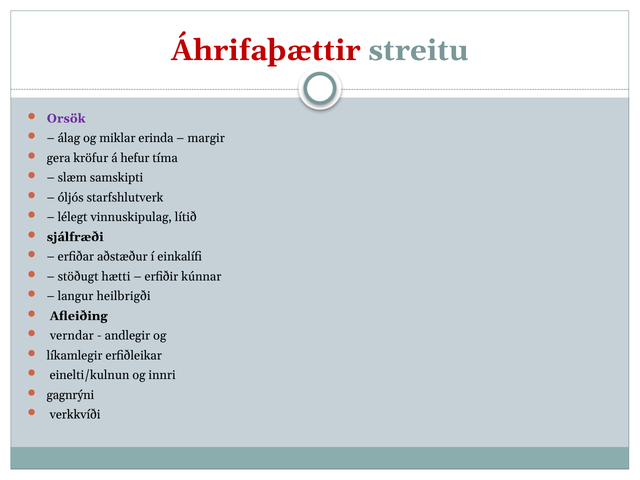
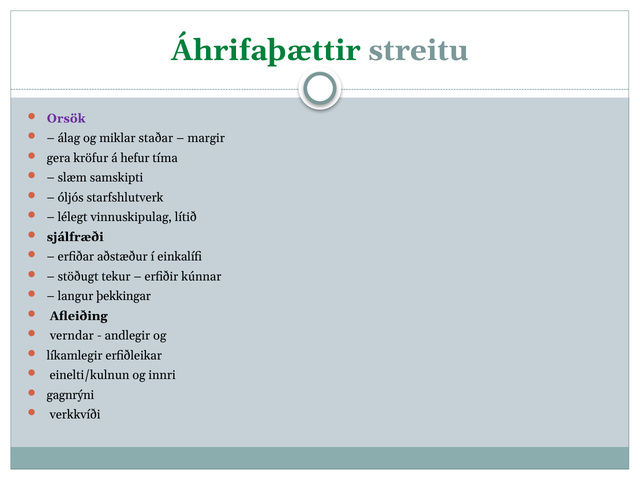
Áhrifaþættir colour: red -> green (266, 50)
erinda: erinda -> staðar (156, 138)
hætti: hætti -> tekur (116, 276)
heilbrigði: heilbrigði -> þekkingar (124, 296)
